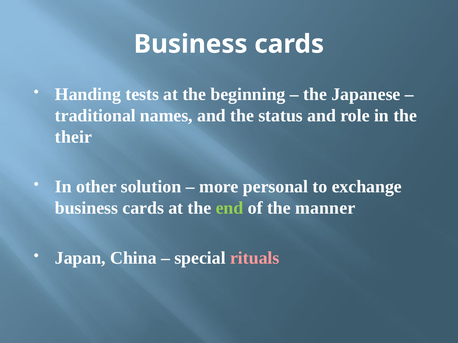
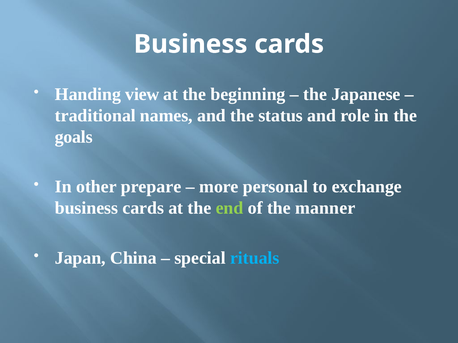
tests: tests -> view (142, 94)
their: their -> goals (74, 137)
solution: solution -> prepare (151, 187)
rituals colour: pink -> light blue (255, 258)
